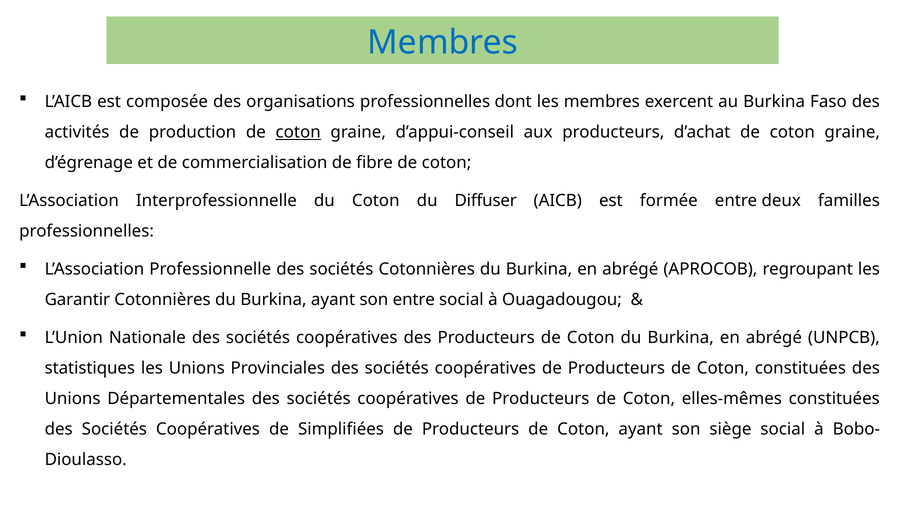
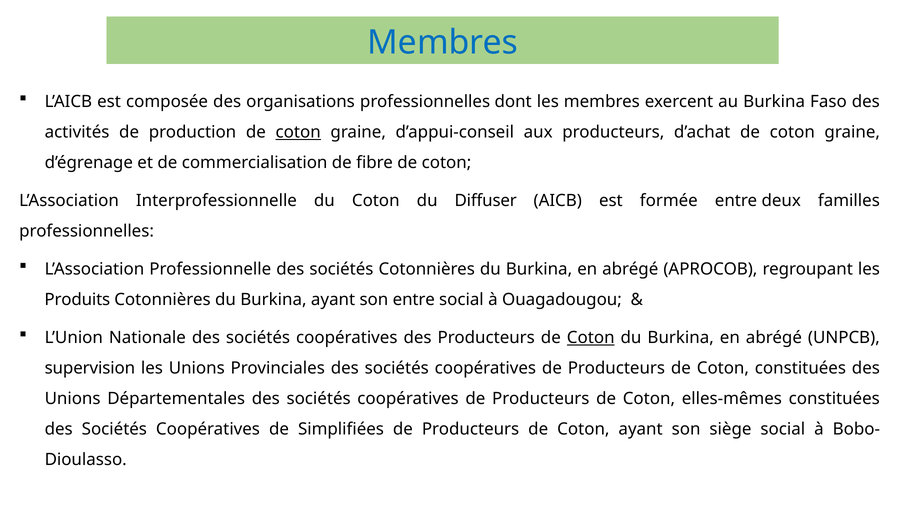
Garantir: Garantir -> Produits (77, 300)
Coton underline: none -> present (591, 338)
statistiques: statistiques -> supervision (90, 368)
